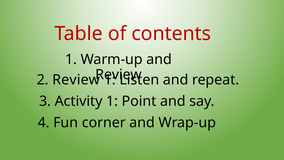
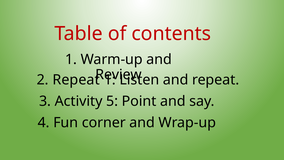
2 Review: Review -> Repeat (76, 80)
Activity 1: 1 -> 5 (112, 101)
